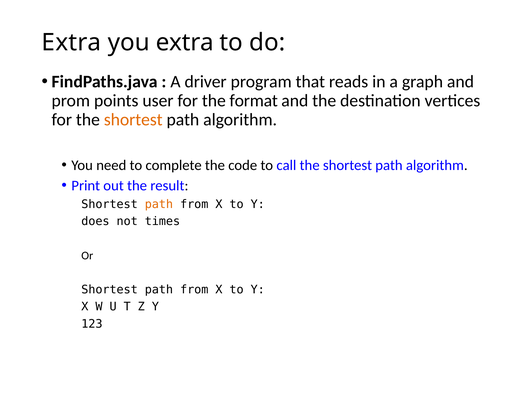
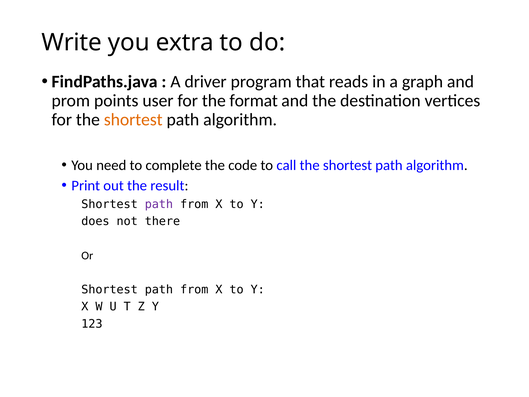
Extra: Extra -> Write (72, 43)
path colour: orange -> purple (159, 204)
times: times -> there (162, 221)
